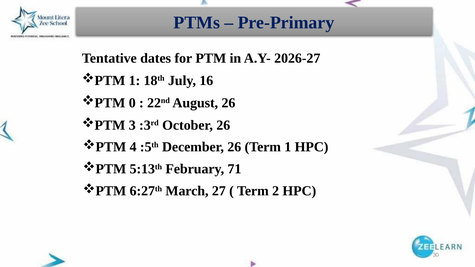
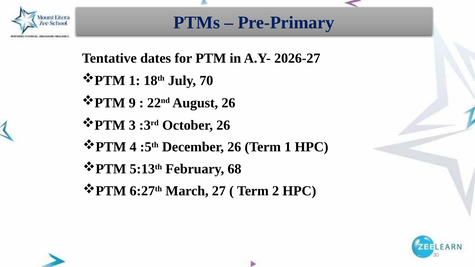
16: 16 -> 70 (206, 81)
0: 0 -> 9 (132, 103)
71: 71 -> 68 (234, 169)
